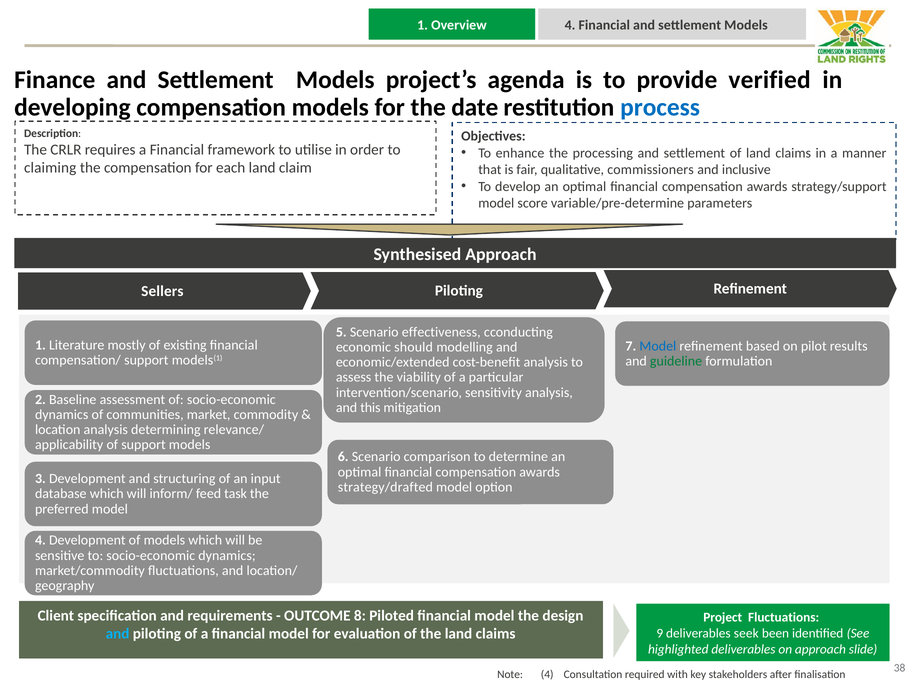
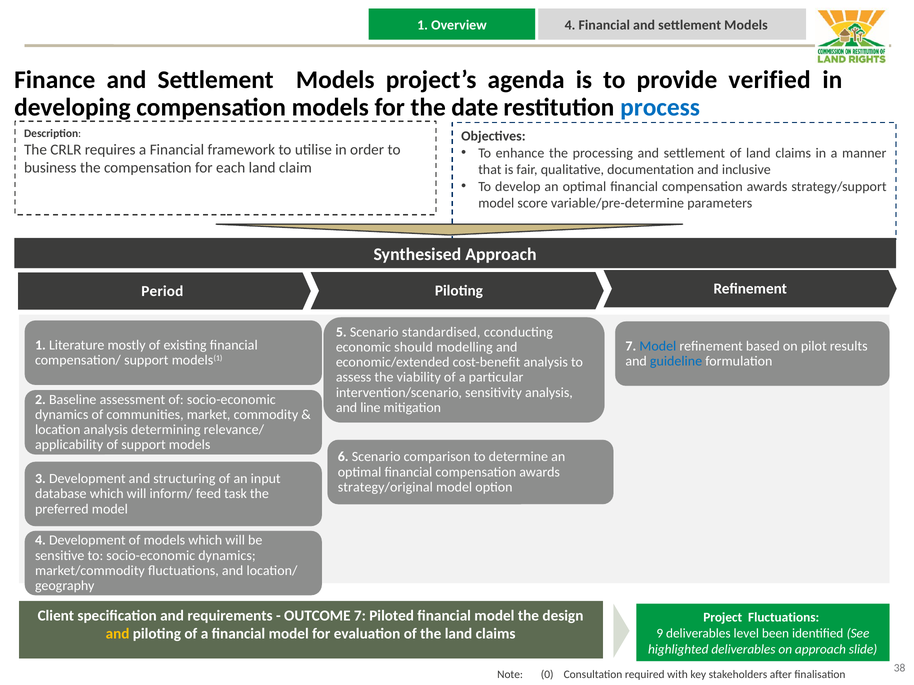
claiming: claiming -> business (50, 168)
commissioners: commissioners -> documentation (651, 170)
Sellers: Sellers -> Period (162, 291)
effectiveness: effectiveness -> standardised (441, 332)
guideline colour: green -> blue (676, 361)
this: this -> line (370, 408)
strategy/drafted: strategy/drafted -> strategy/original (385, 487)
OUTCOME 8: 8 -> 7 (360, 616)
and colour: light blue -> yellow (118, 634)
seek: seek -> level (746, 634)
Note 4: 4 -> 0 (547, 675)
